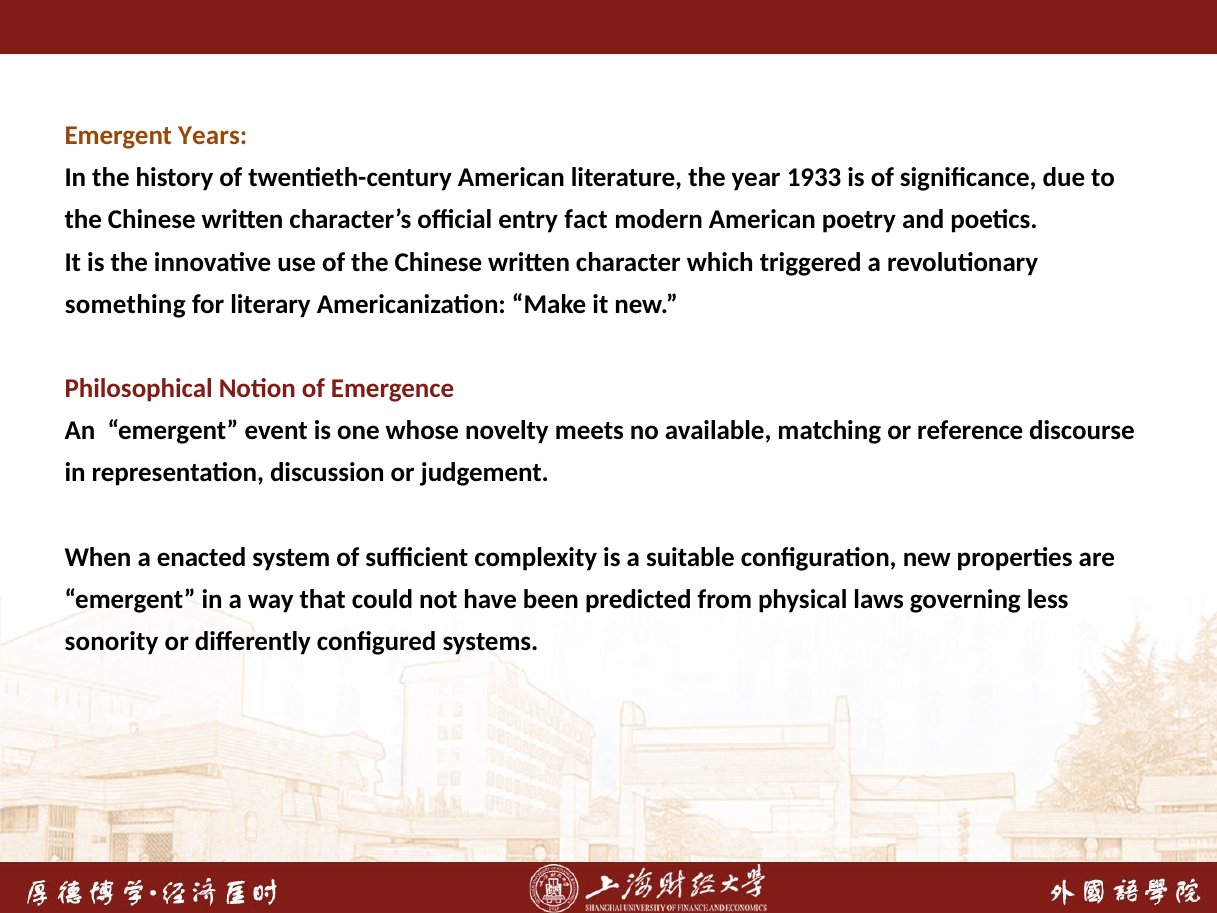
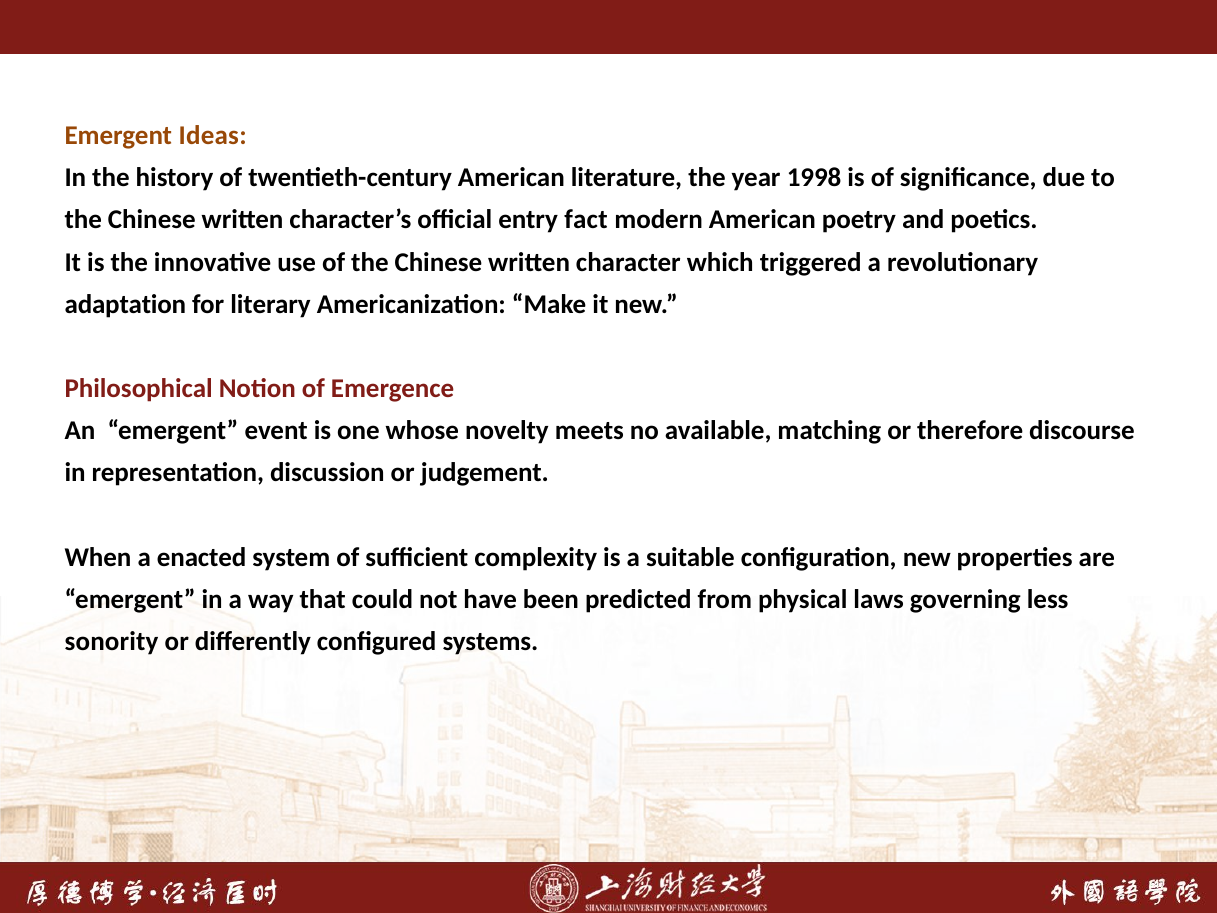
Years: Years -> Ideas (213, 136)
1933: 1933 -> 1998 (814, 178)
something: something -> adaptation (125, 304)
reference: reference -> therefore (970, 431)
